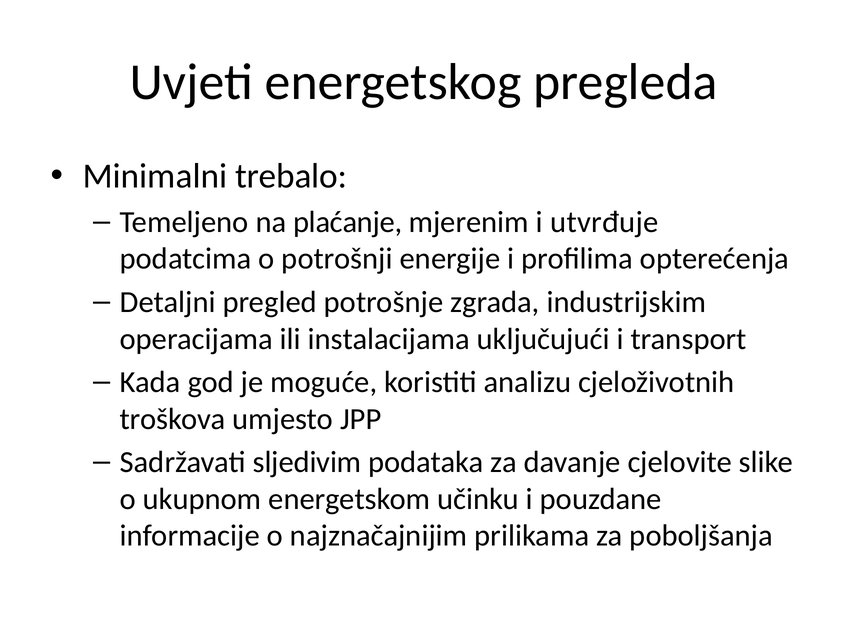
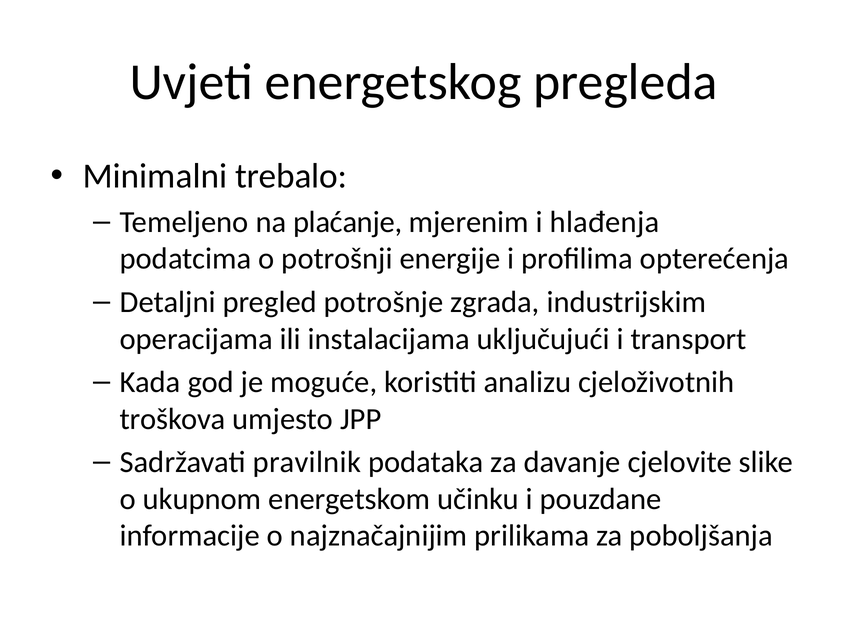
utvrđuje: utvrđuje -> hlađenja (604, 222)
sljedivim: sljedivim -> pravilnik (307, 462)
